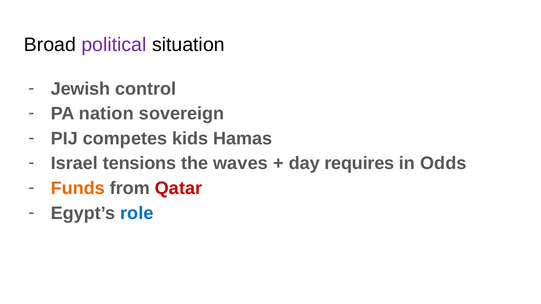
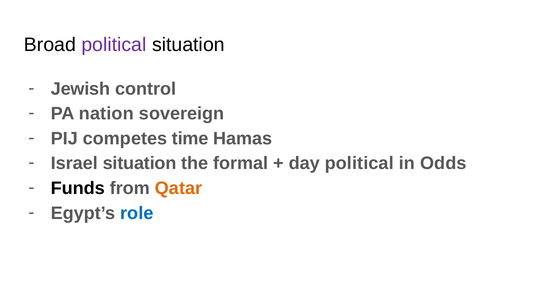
kids: kids -> time (190, 139)
Israel tensions: tensions -> situation (140, 164)
waves: waves -> formal (241, 164)
day requires: requires -> political (359, 164)
Funds colour: orange -> black (78, 188)
Qatar colour: red -> orange (179, 188)
